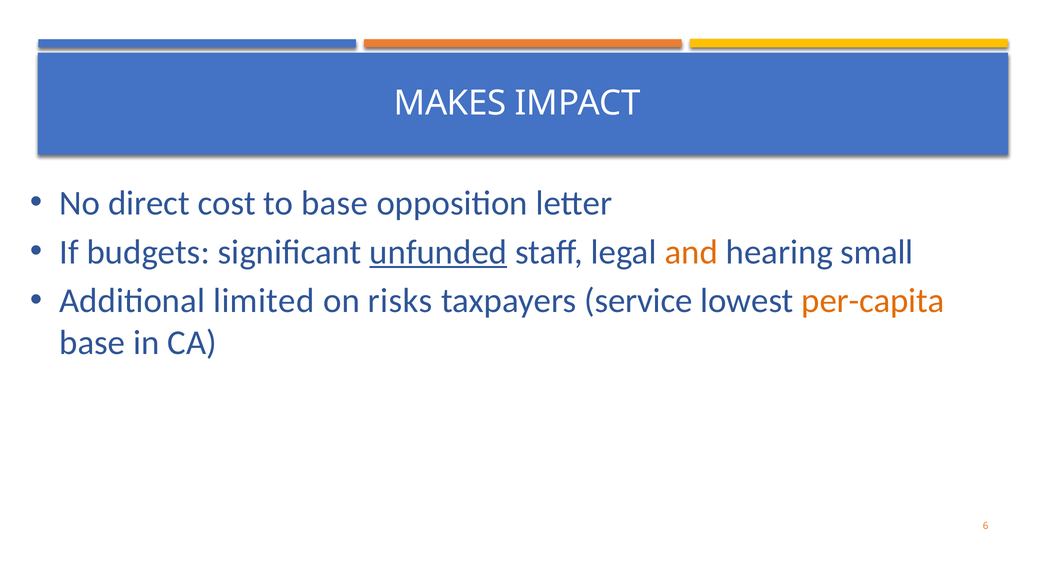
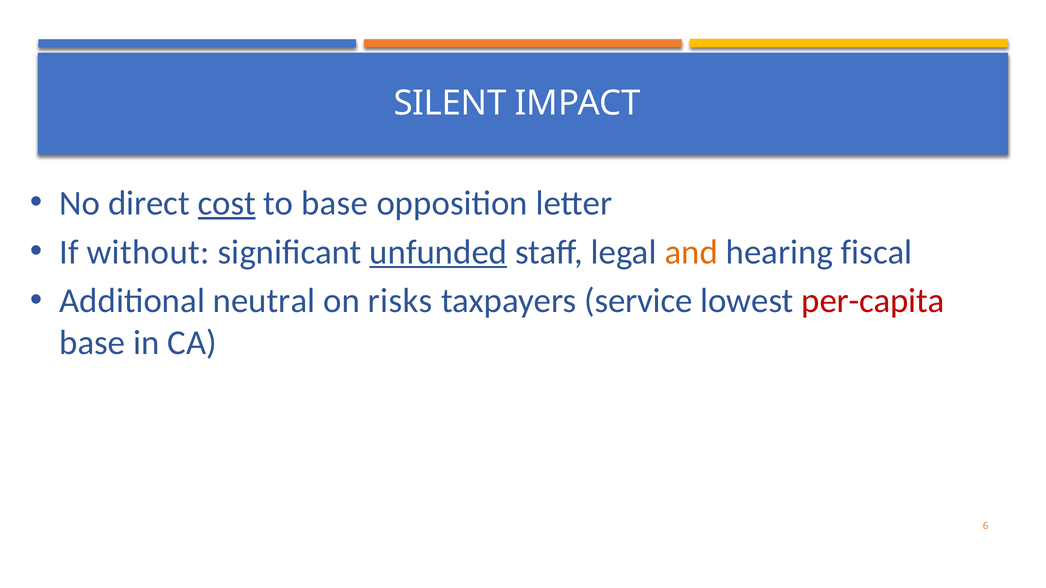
MAKES: MAKES -> SILENT (450, 103)
cost underline: none -> present (227, 203)
budgets: budgets -> without (148, 252)
small: small -> fiscal (877, 252)
limited: limited -> neutral (264, 301)
per-capita colour: orange -> red (873, 301)
